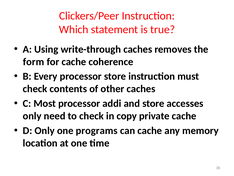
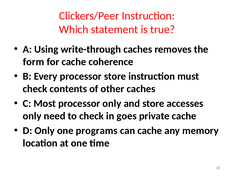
processor addi: addi -> only (112, 103)
copy: copy -> goes (127, 116)
